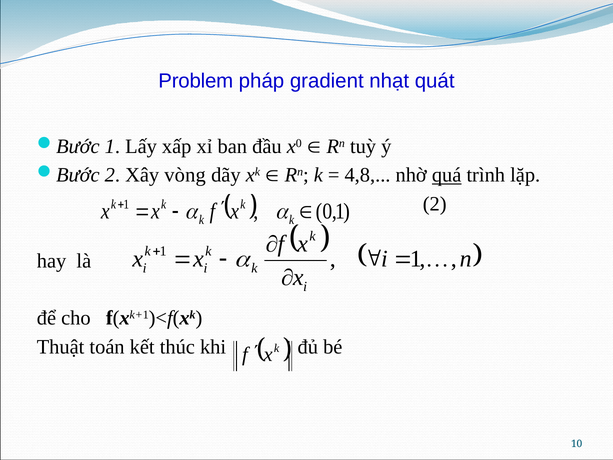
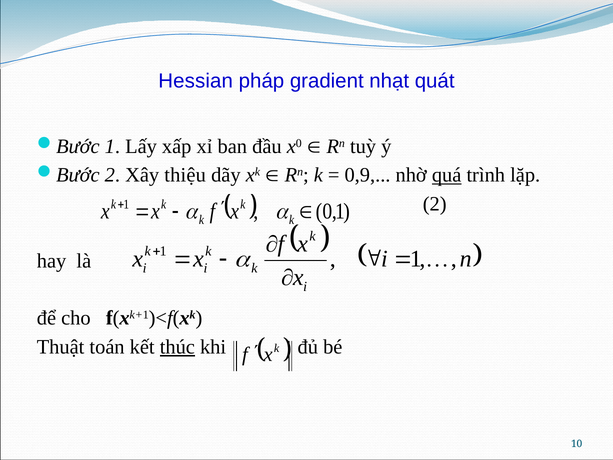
Problem: Problem -> Hessian (196, 81)
vòng: vòng -> thiệu (185, 175)
4,8: 4,8 -> 0,9 (367, 175)
thúc underline: none -> present (177, 347)
